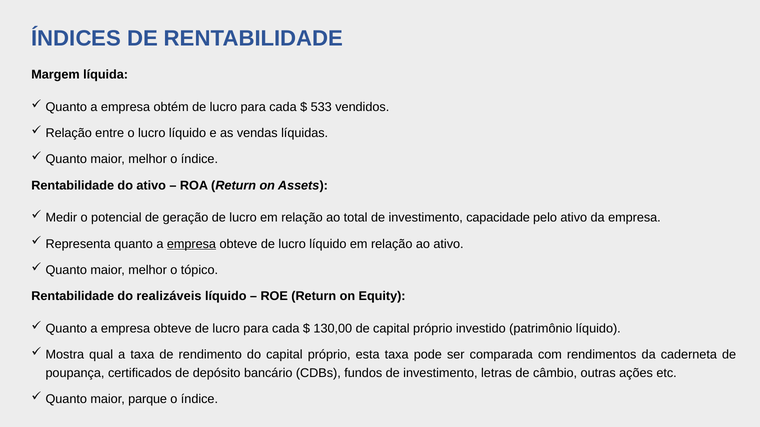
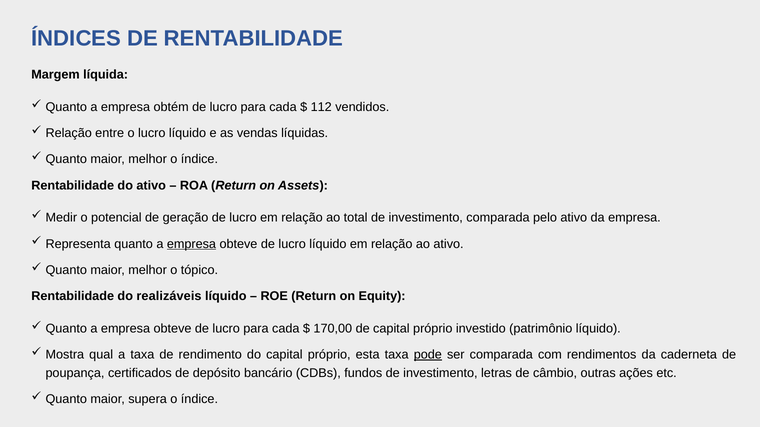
533: 533 -> 112 (321, 107)
investimento capacidade: capacidade -> comparada (498, 218)
130,00: 130,00 -> 170,00 (333, 329)
pode underline: none -> present (428, 355)
parque: parque -> supera (148, 399)
